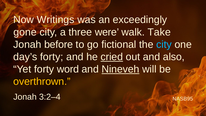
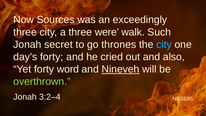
Writings: Writings -> Sources (56, 20)
gone: gone -> three (25, 32)
Take: Take -> Such (159, 32)
before: before -> secret (58, 44)
fictional: fictional -> thrones (119, 44)
cried underline: present -> none (112, 57)
overthrown colour: yellow -> light green (42, 82)
